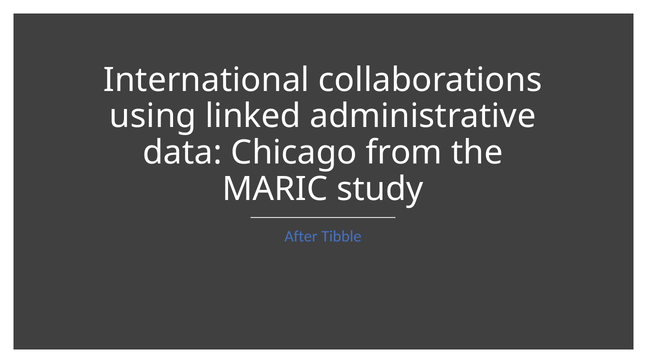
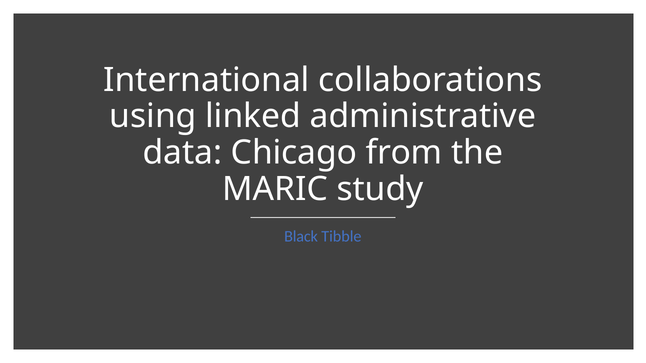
After: After -> Black (301, 237)
